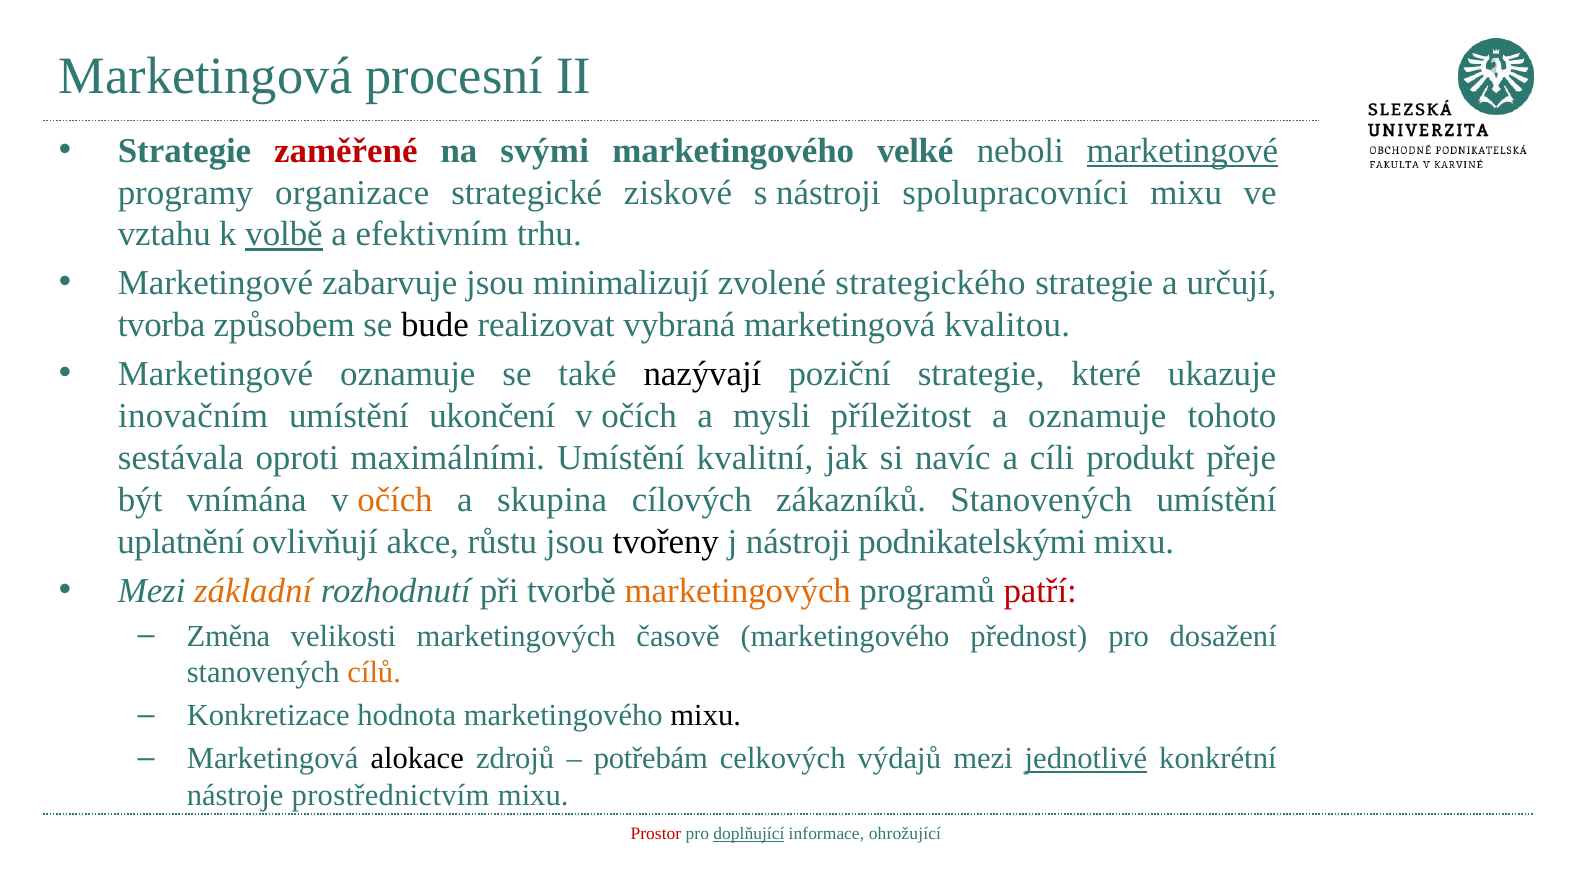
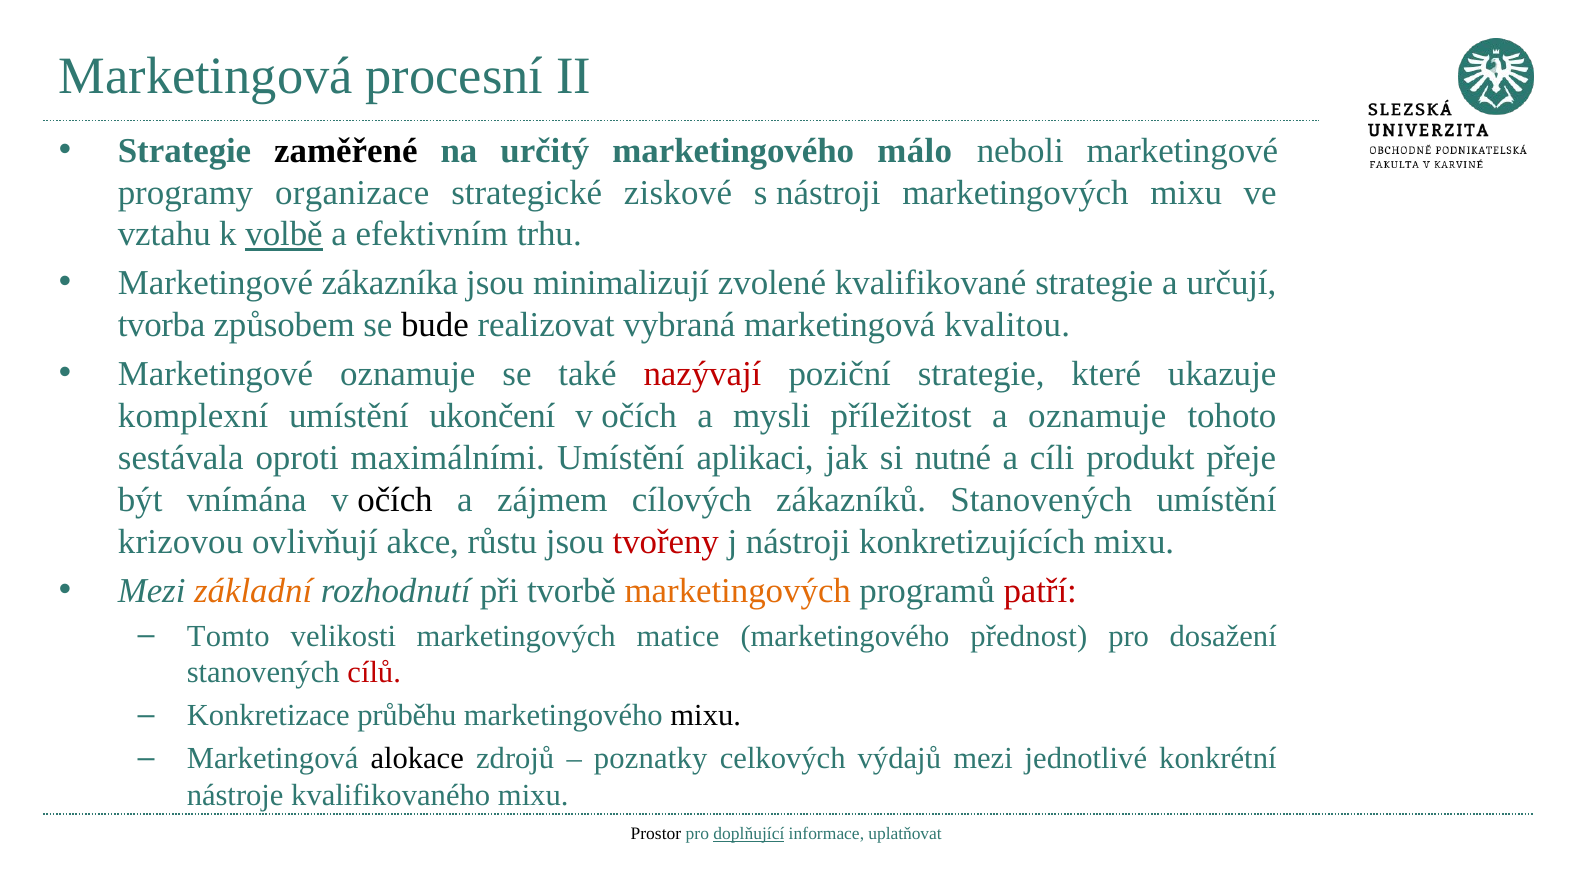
zaměřené colour: red -> black (346, 151)
svými: svými -> určitý (545, 151)
velké: velké -> málo (915, 151)
marketingové underline: present -> none (1182, 151)
nástroji spolupracovníci: spolupracovníci -> marketingových (1015, 192)
zabarvuje: zabarvuje -> zákazníka (390, 283)
strategického: strategického -> kvalifikované (931, 283)
nazývají colour: black -> red (702, 374)
inovačním: inovačním -> komplexní (193, 416)
kvalitní: kvalitní -> aplikaci (755, 458)
navíc: navíc -> nutné (953, 458)
očích colour: orange -> black (395, 500)
skupina: skupina -> zájmem (552, 500)
uplatnění: uplatnění -> krizovou (181, 542)
tvořeny colour: black -> red (666, 542)
podnikatelskými: podnikatelskými -> konkretizujících (972, 542)
Změna: Změna -> Tomto (228, 636)
časově: časově -> matice (678, 636)
cílů colour: orange -> red (374, 673)
hodnota: hodnota -> průběhu (407, 716)
potřebám: potřebám -> poznatky (651, 758)
jednotlivé underline: present -> none (1086, 758)
prostřednictvím: prostřednictvím -> kvalifikovaného (391, 795)
Prostor colour: red -> black (656, 834)
ohrožující: ohrožující -> uplatňovat (905, 834)
